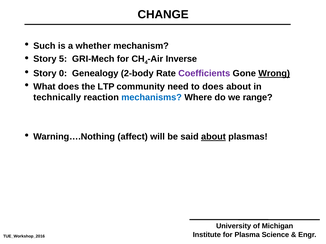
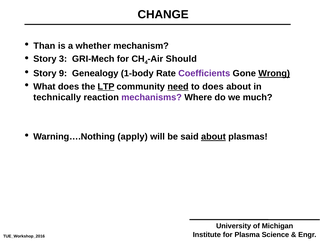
Such: Such -> Than (44, 46)
5: 5 -> 3 (63, 59)
Inverse: Inverse -> Should (181, 59)
0: 0 -> 9 (63, 74)
2-body: 2-body -> 1-body (137, 74)
LTP underline: none -> present (106, 87)
need underline: none -> present (178, 87)
mechanisms colour: blue -> purple (152, 98)
range: range -> much (258, 98)
affect: affect -> apply (133, 137)
